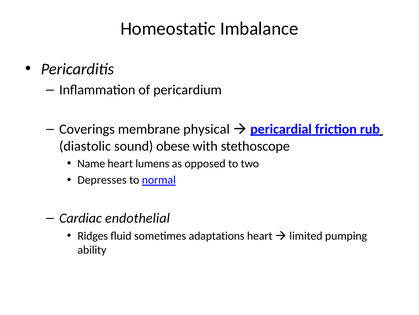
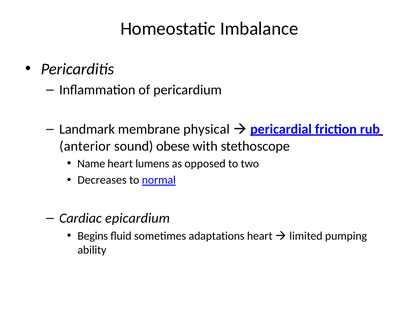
Coverings: Coverings -> Landmark (87, 129)
diastolic: diastolic -> anterior (85, 146)
Depresses: Depresses -> Decreases (102, 180)
endothelial: endothelial -> epicardium (137, 218)
Ridges: Ridges -> Begins (93, 235)
